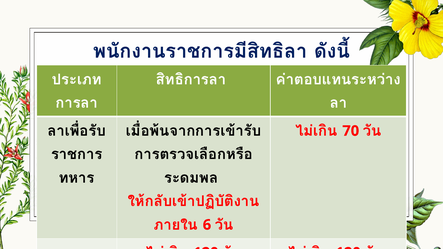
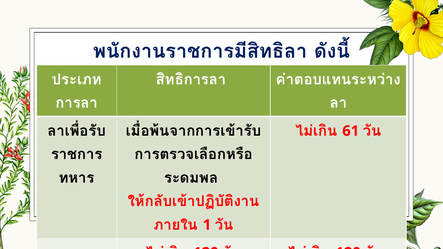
70: 70 -> 61 (351, 131)
6: 6 -> 1 (207, 225)
